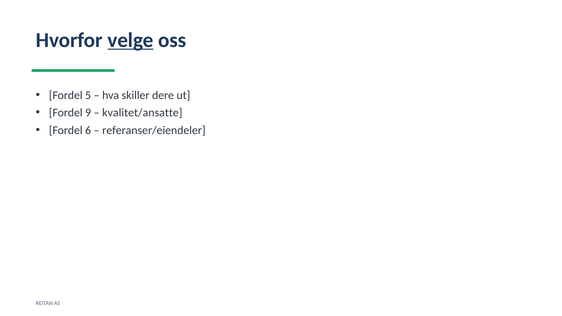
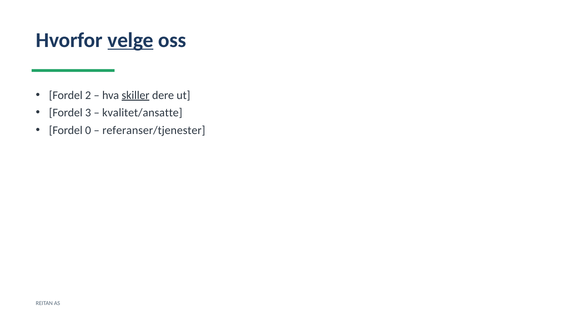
5: 5 -> 2 (88, 95)
skiller underline: none -> present (136, 95)
9: 9 -> 3 (88, 113)
6: 6 -> 0 (88, 130)
referanser/eiendeler: referanser/eiendeler -> referanser/tjenester (154, 130)
